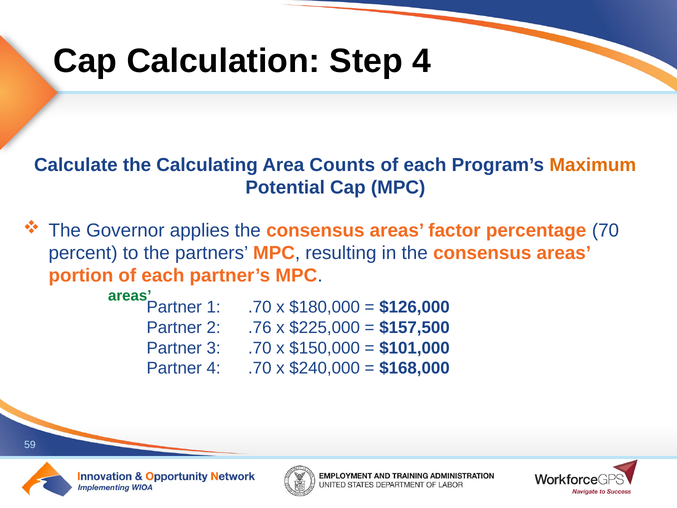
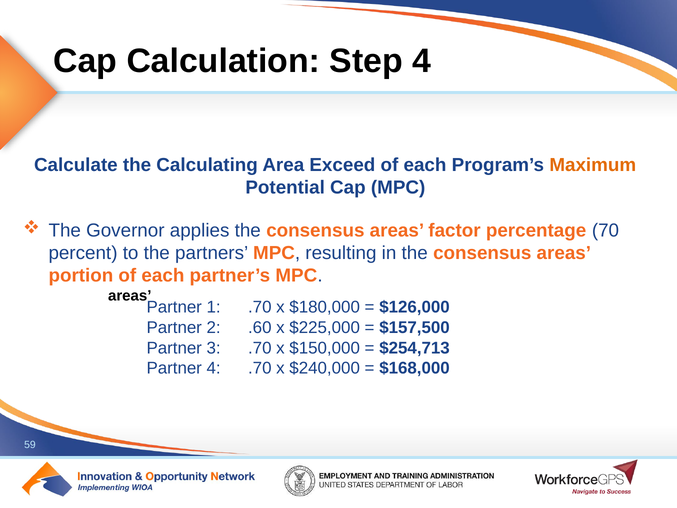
Counts: Counts -> Exceed (342, 165)
areas colour: green -> black (130, 296)
.76: .76 -> .60 (260, 327)
$101,000: $101,000 -> $254,713 (415, 348)
